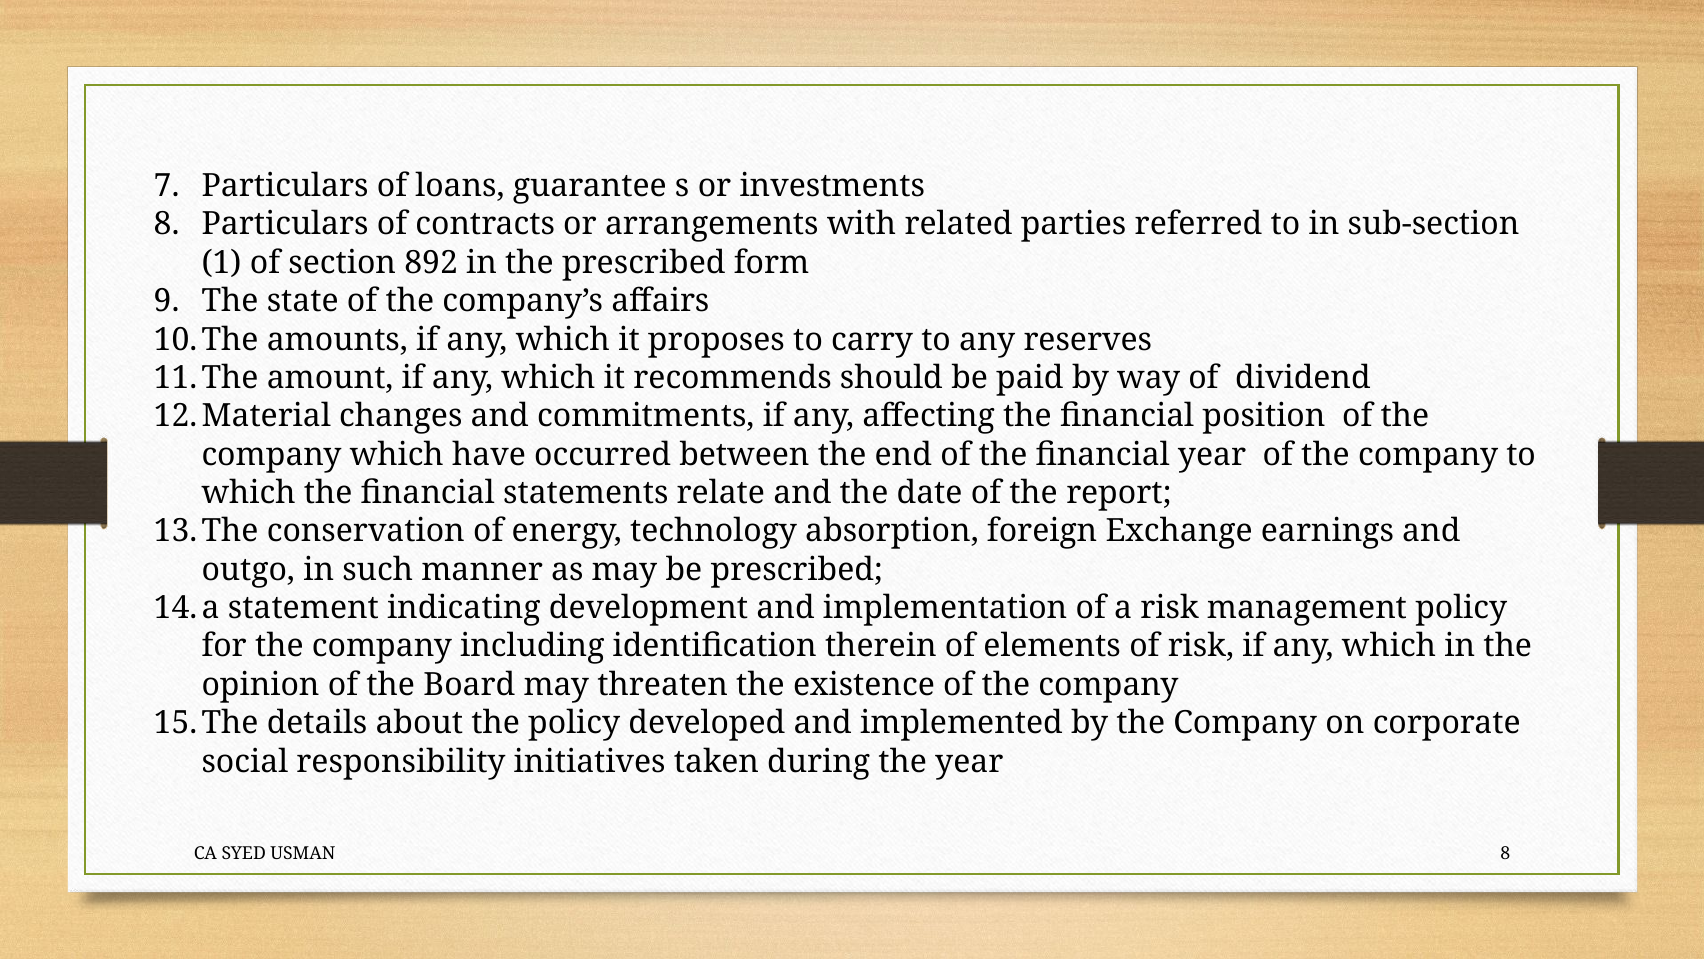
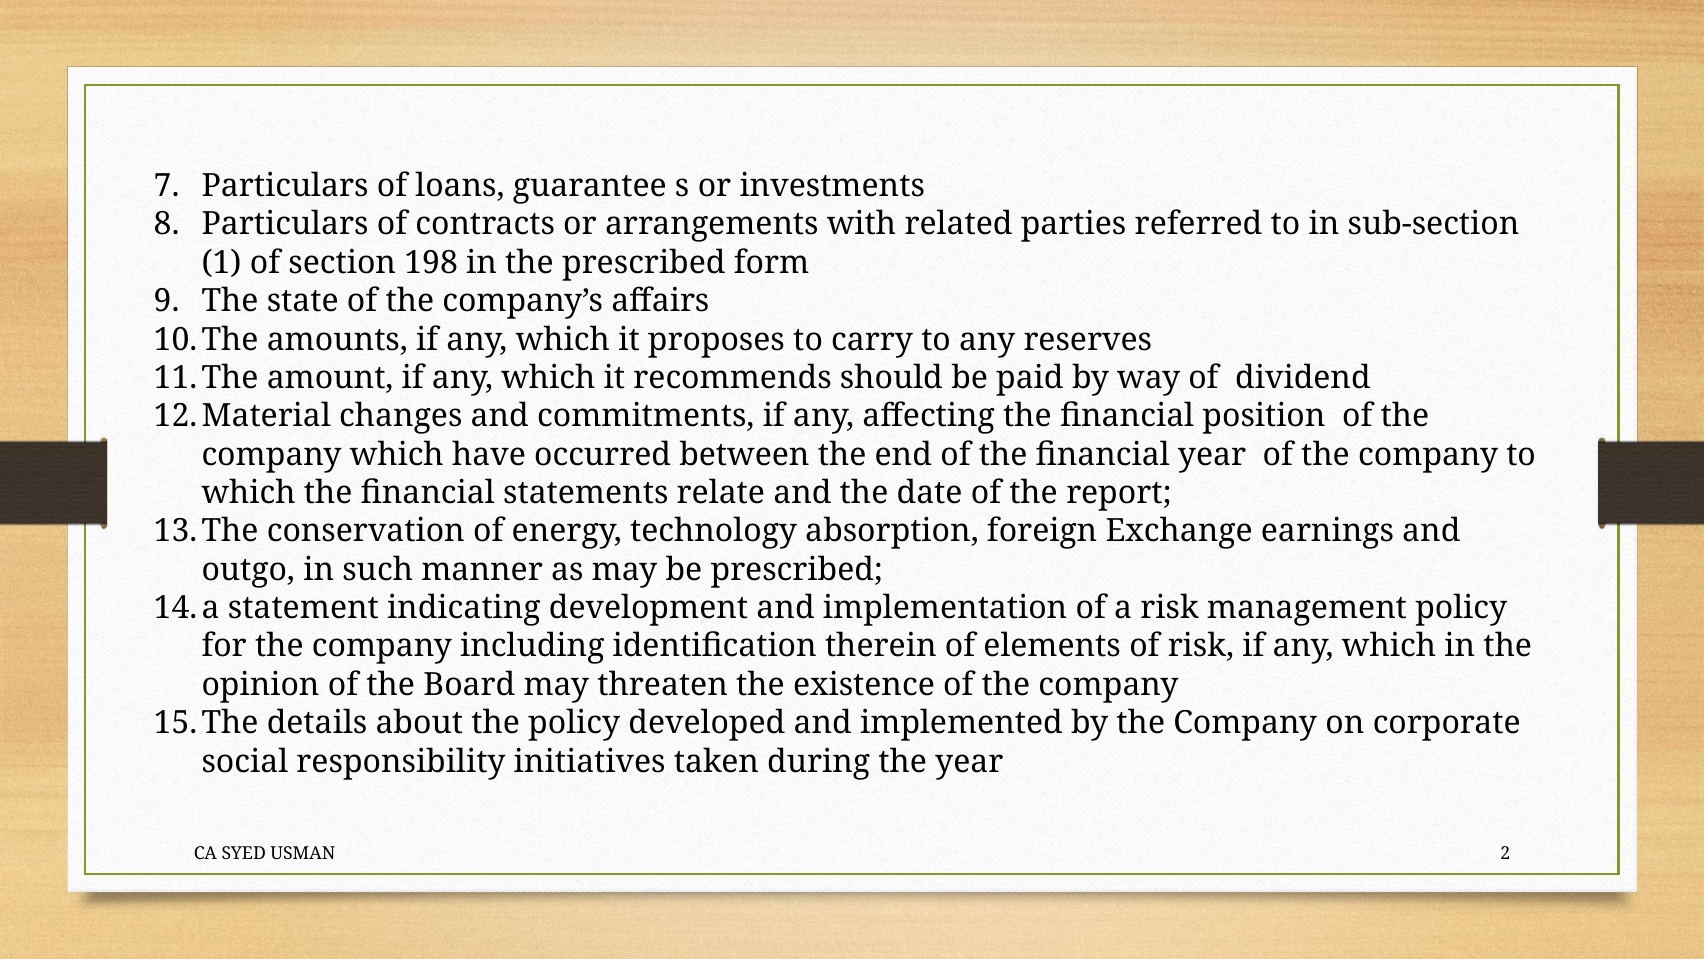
892: 892 -> 198 (431, 263)
USMAN 8: 8 -> 2 (1505, 854)
